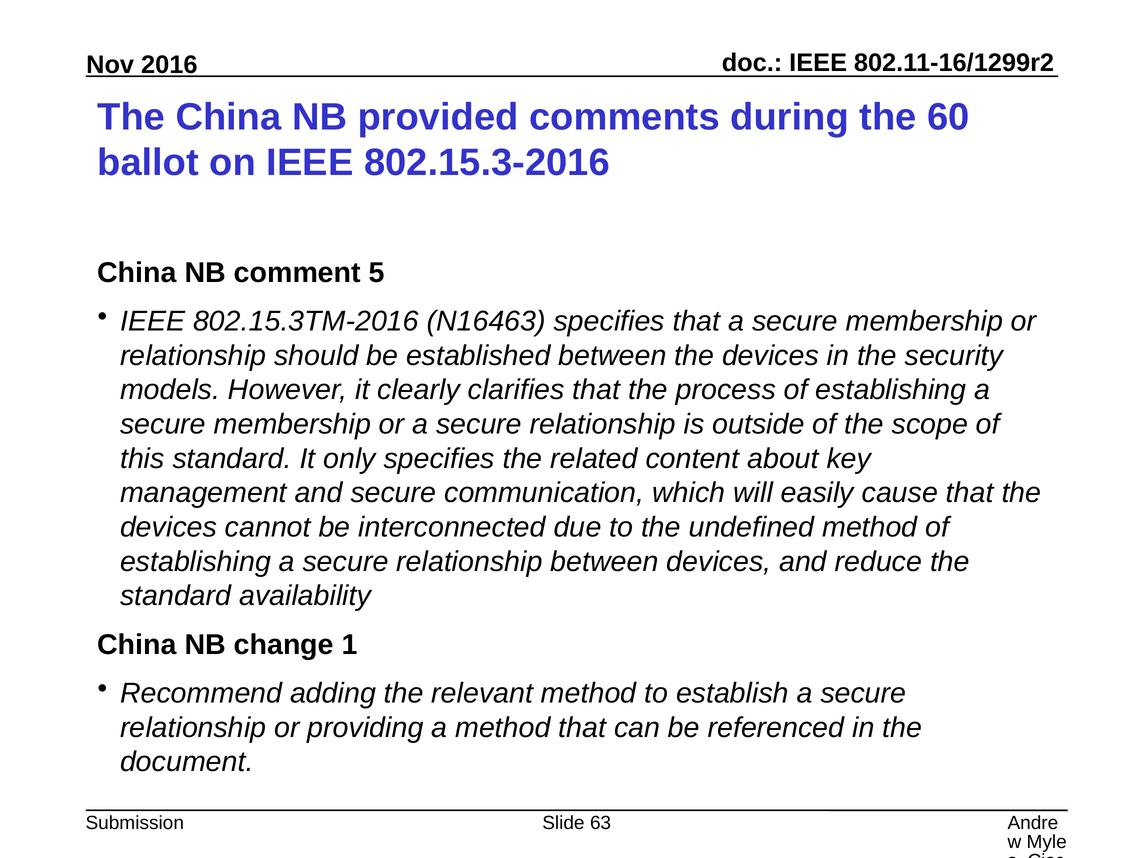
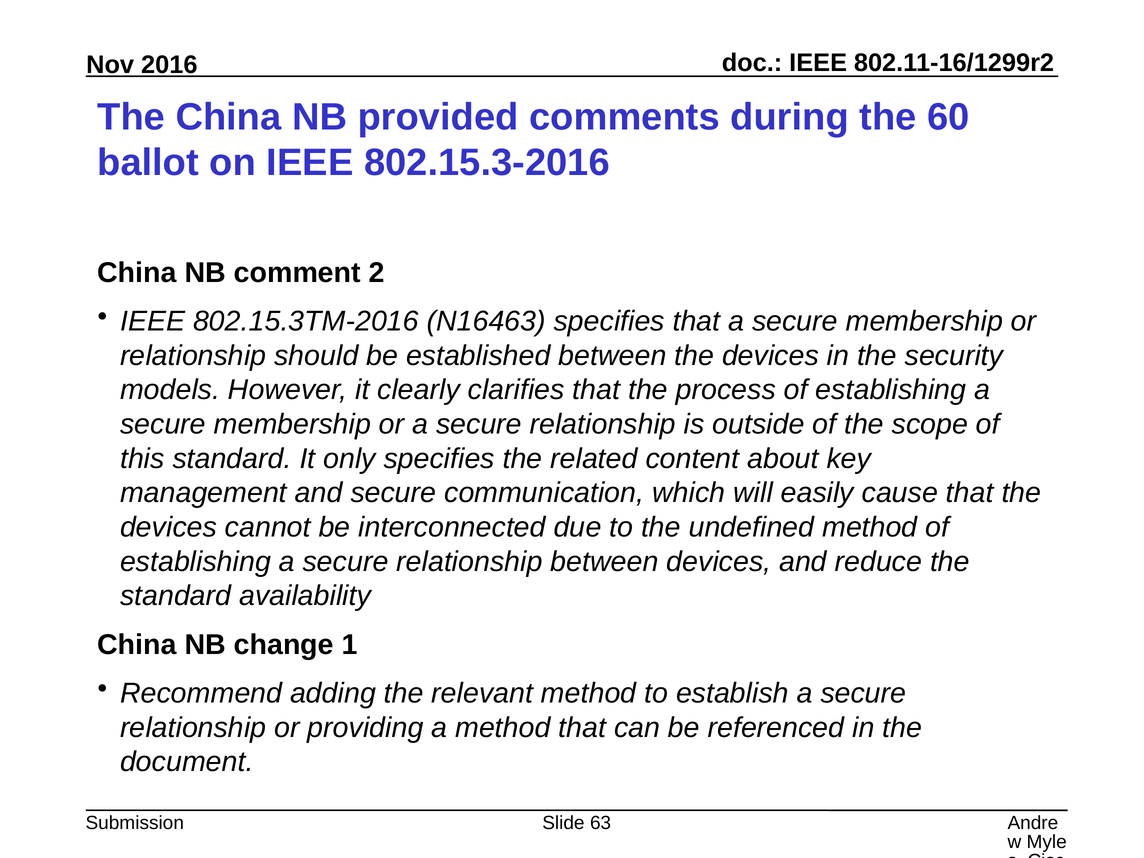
5: 5 -> 2 (377, 273)
